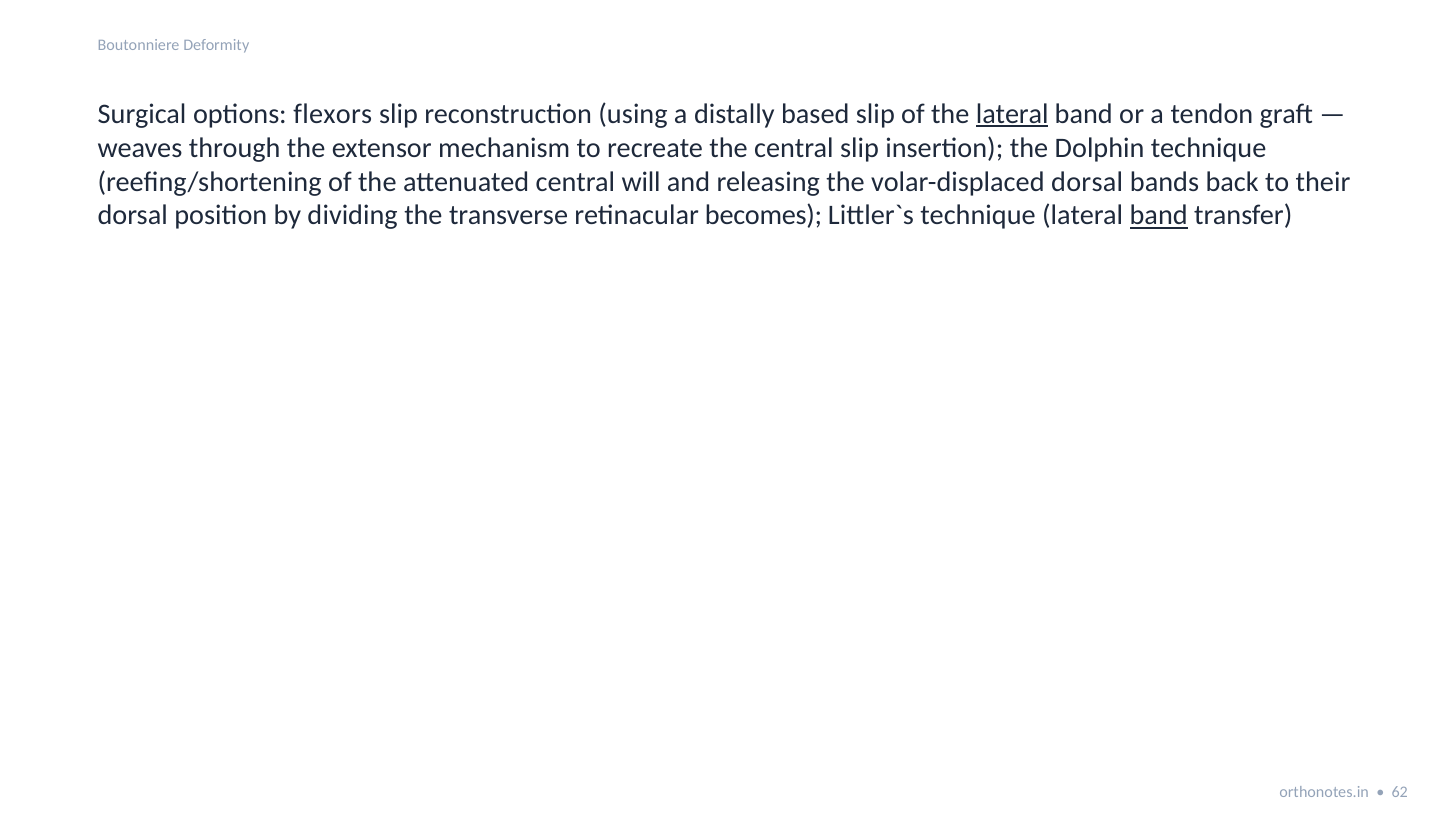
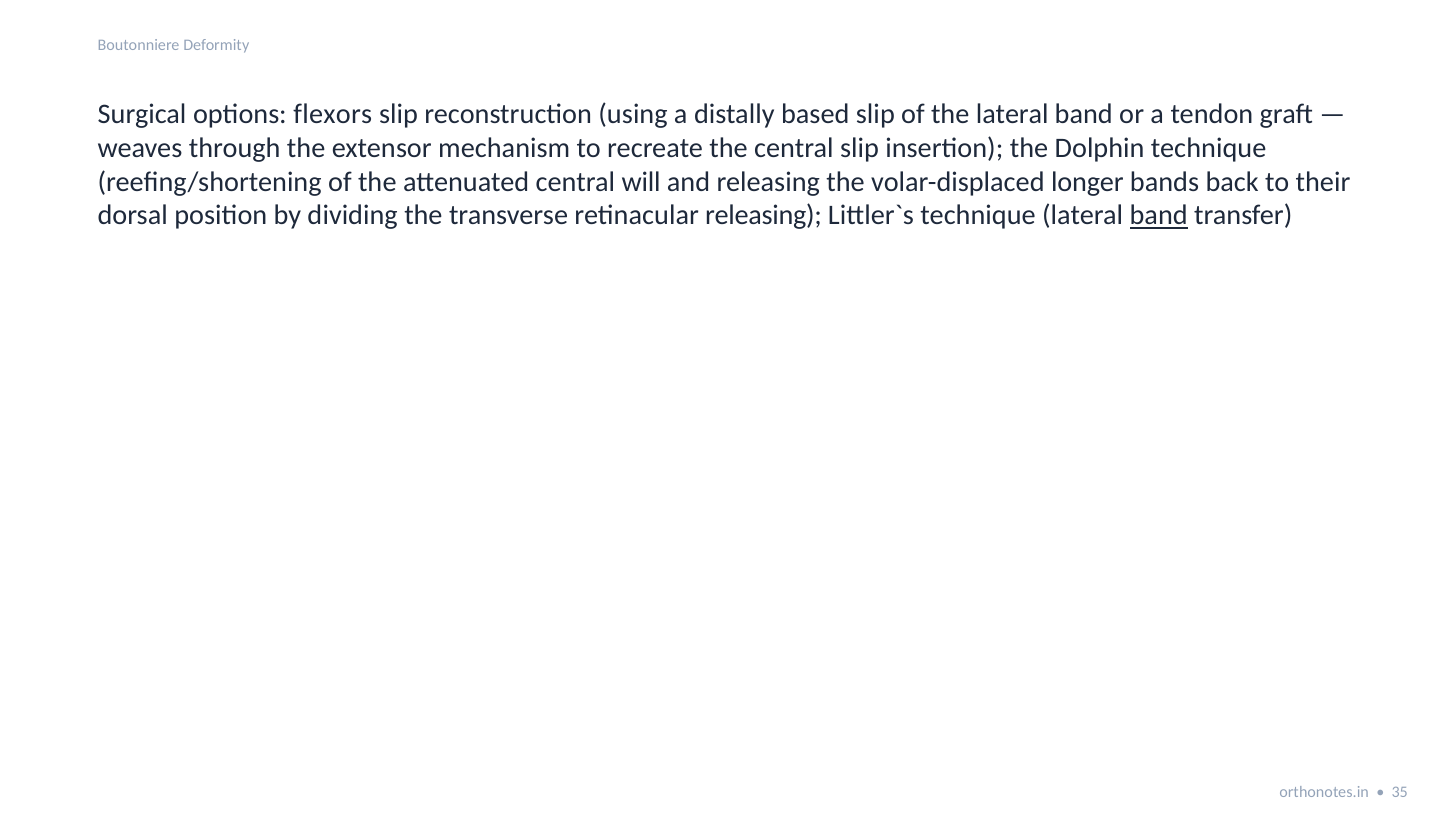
lateral underline: present -> none (1012, 114)
volar-displaced dorsal: dorsal -> longer (1087, 182)
retinacular becomes: becomes -> releasing (764, 216)
62: 62 -> 35 (1400, 793)
